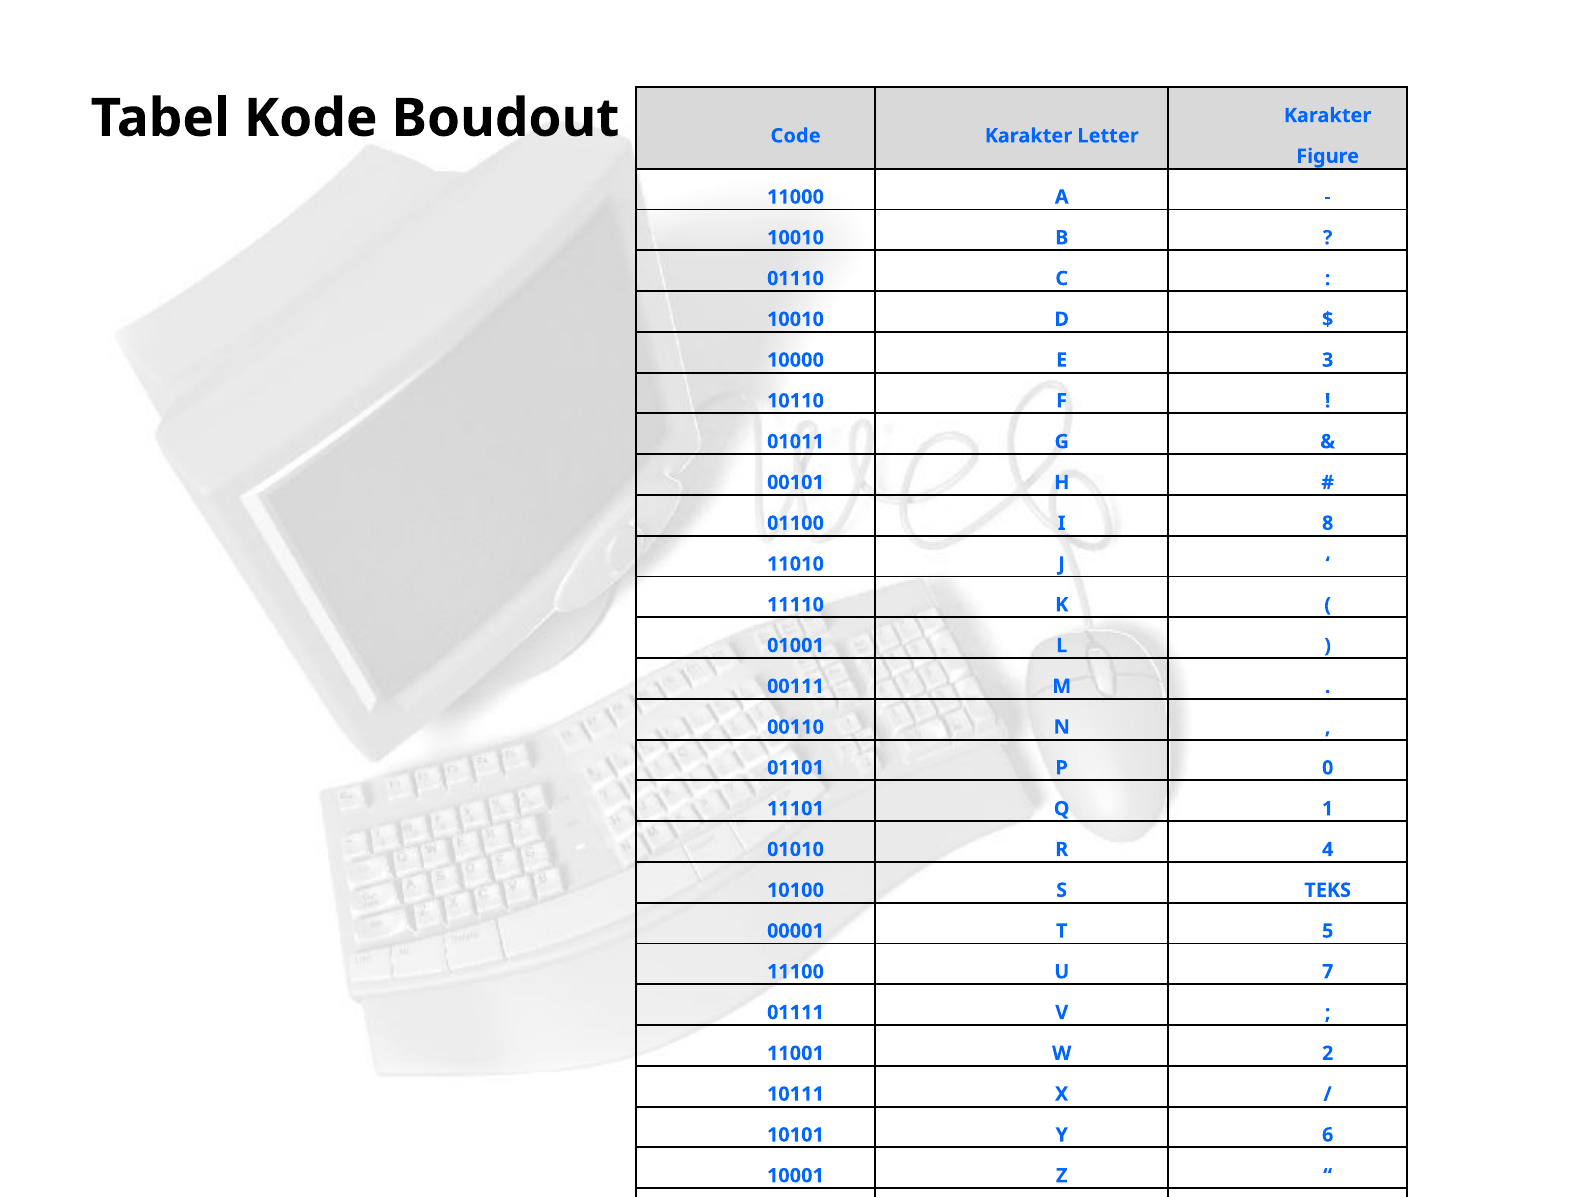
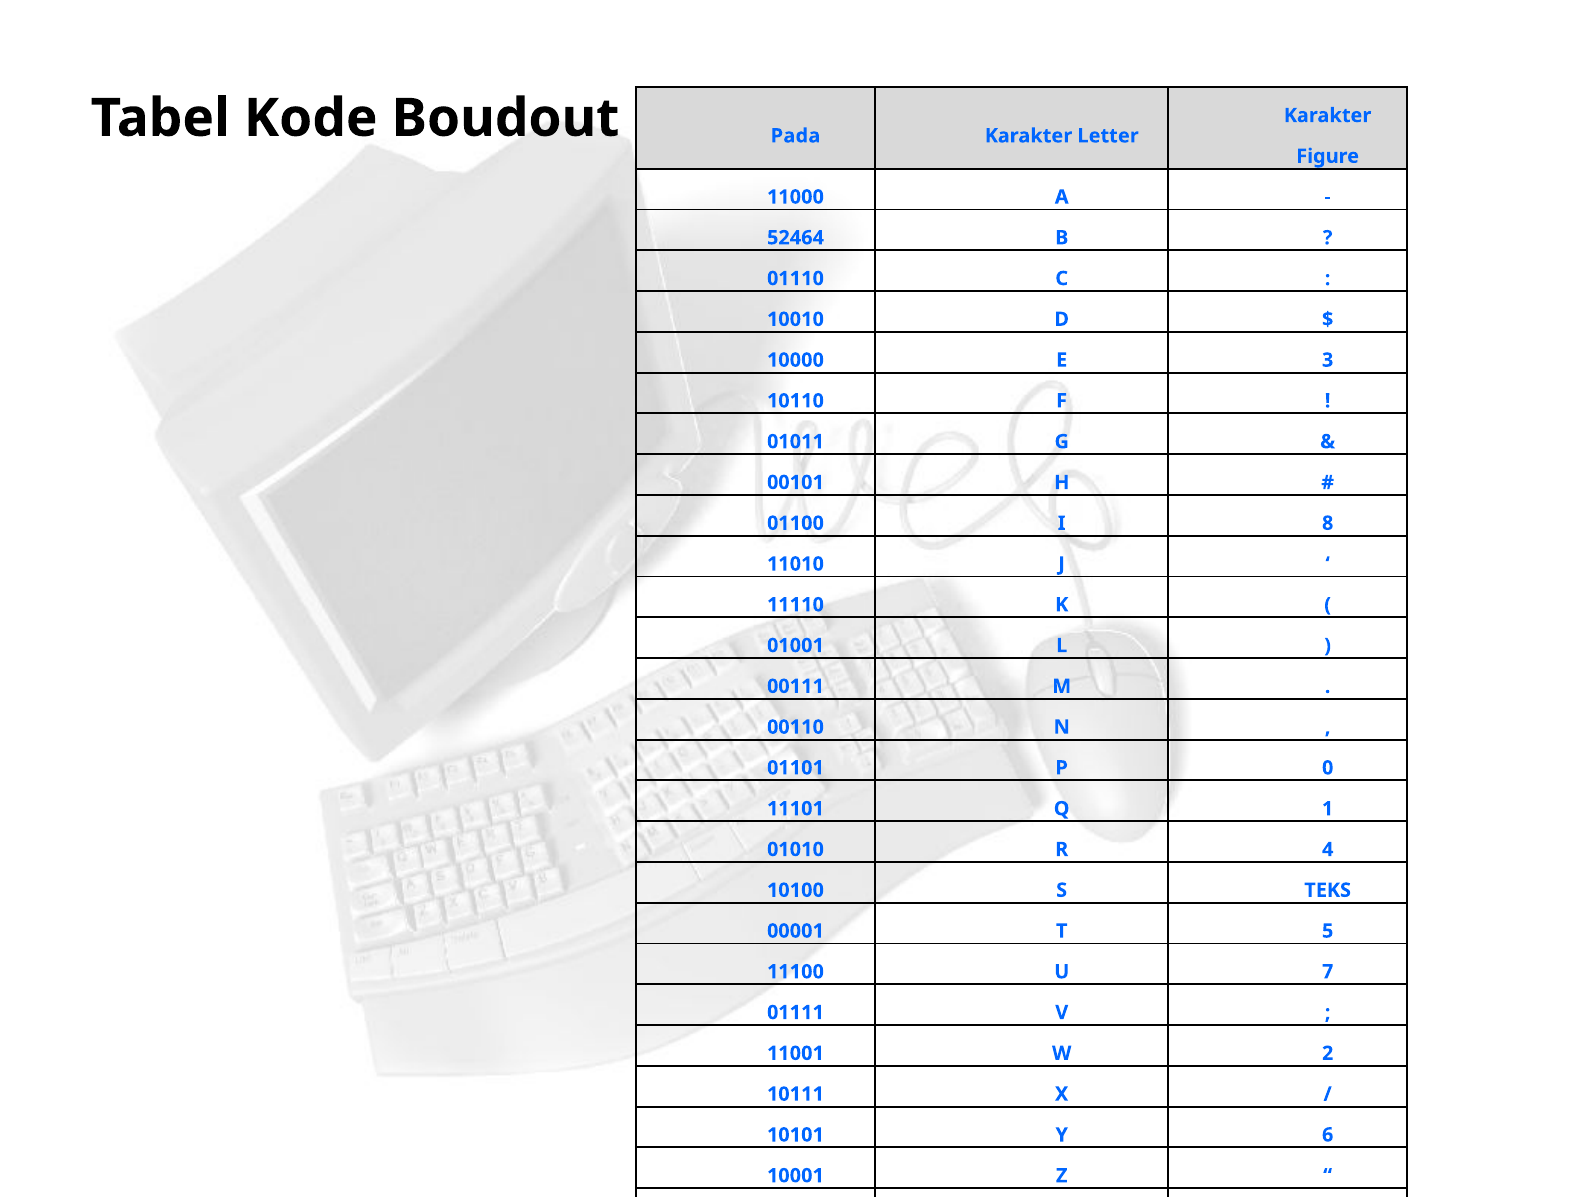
Code: Code -> Pada (796, 136)
10010: 10010 -> 52464 (796, 238)
